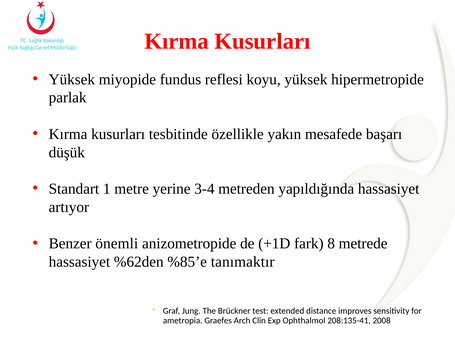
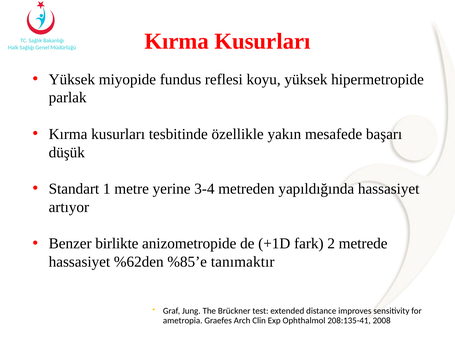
önemli: önemli -> birlikte (117, 243)
8: 8 -> 2 (331, 243)
